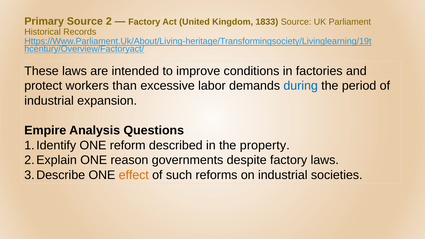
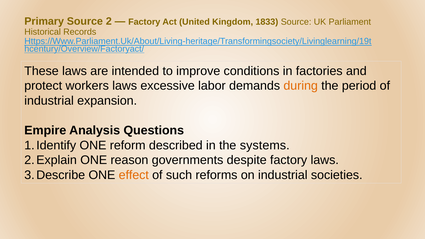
workers than: than -> laws (125, 86)
during colour: blue -> orange (301, 86)
property: property -> systems (265, 145)
